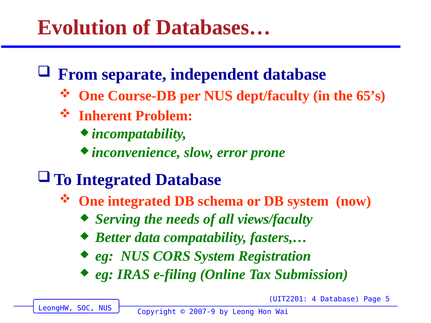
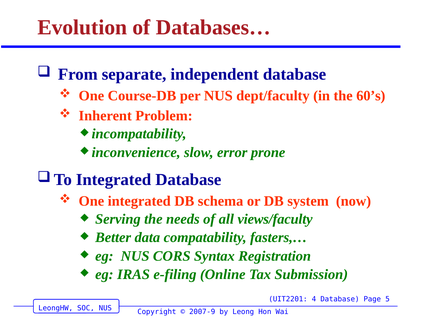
65’s: 65’s -> 60’s (371, 96)
CORS System: System -> Syntax (214, 256)
